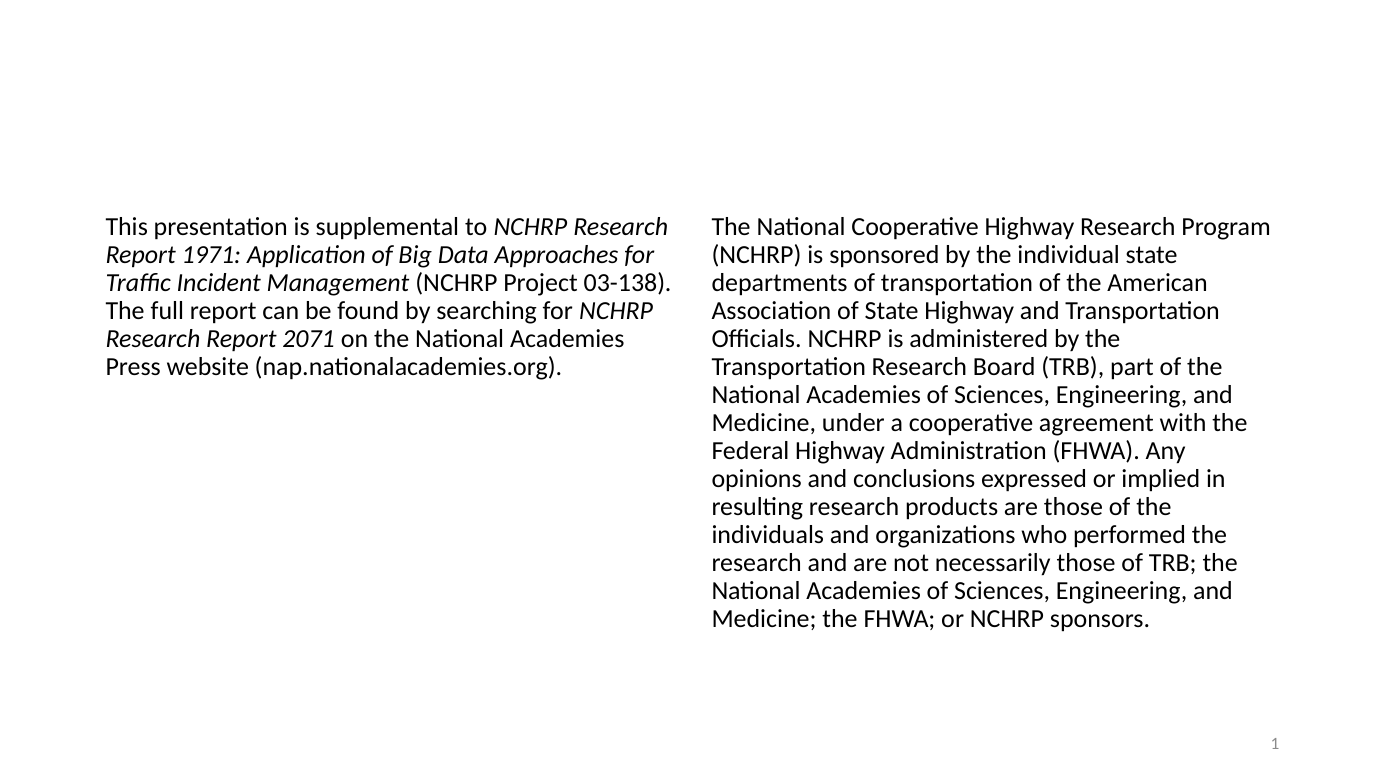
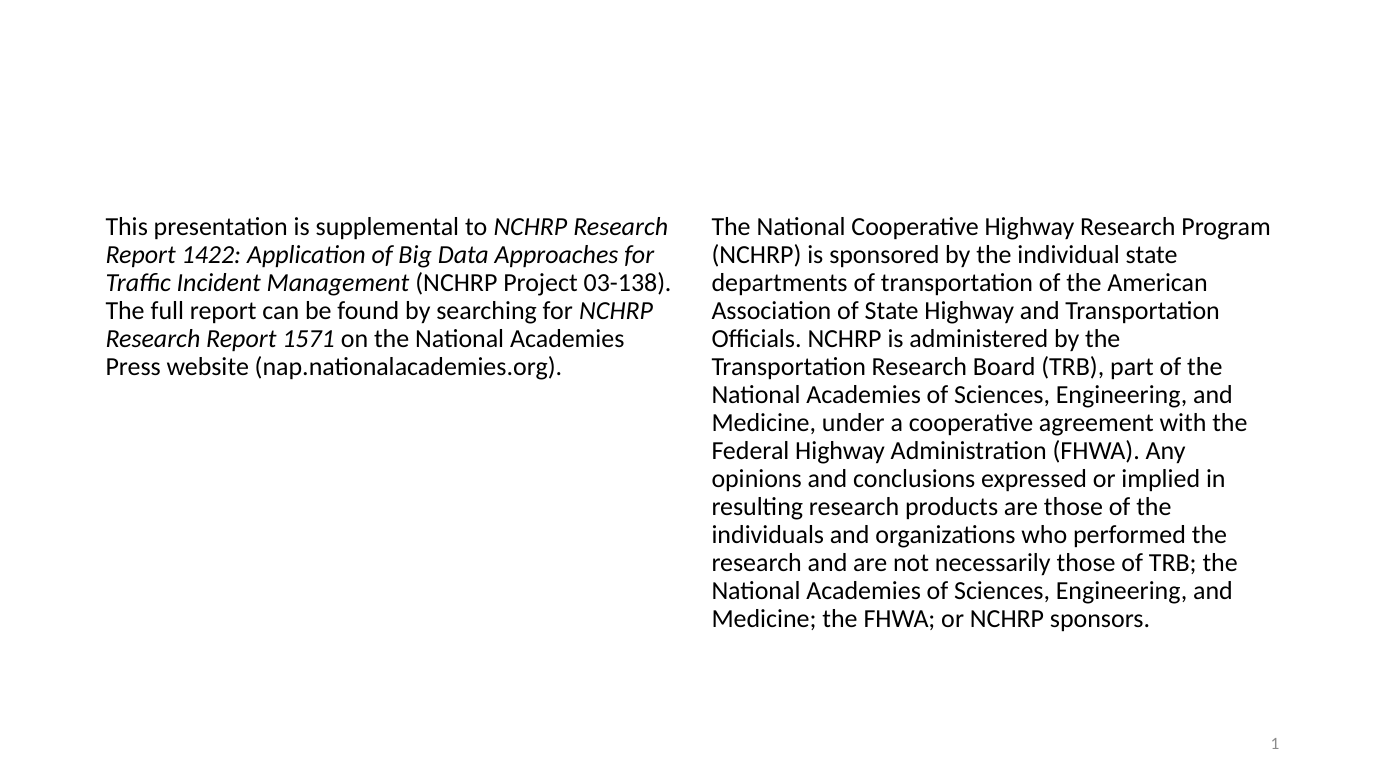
1971: 1971 -> 1422 (211, 255)
2071: 2071 -> 1571 (309, 339)
